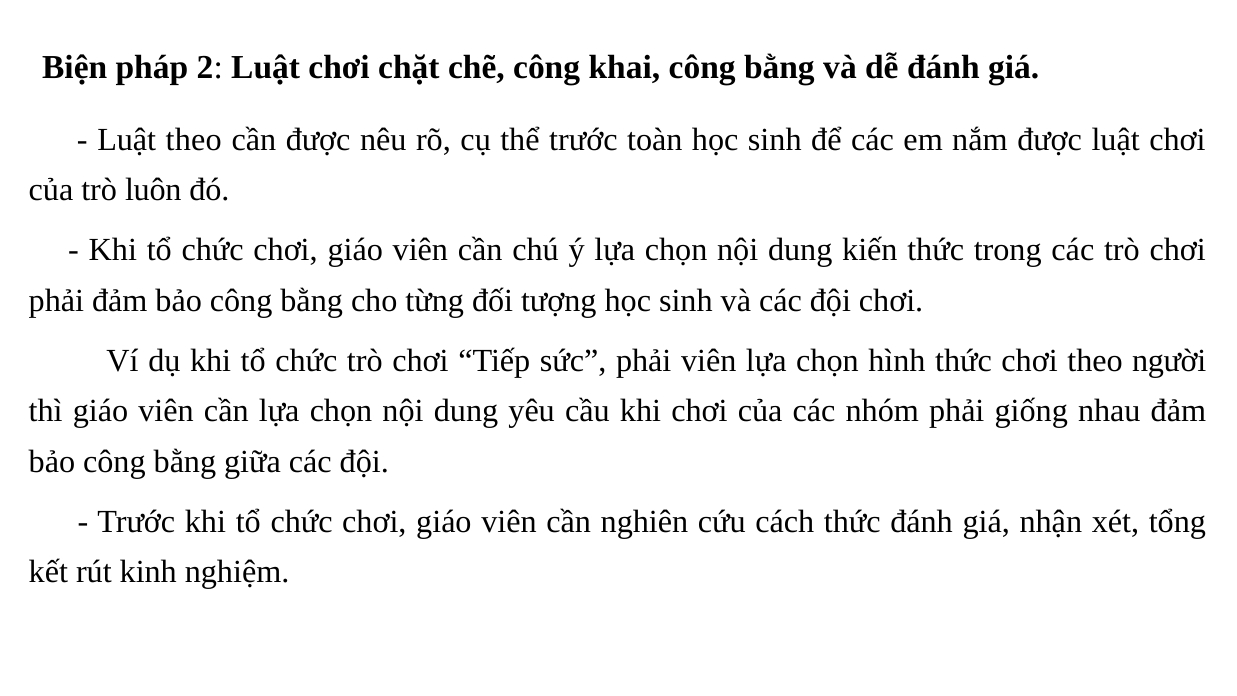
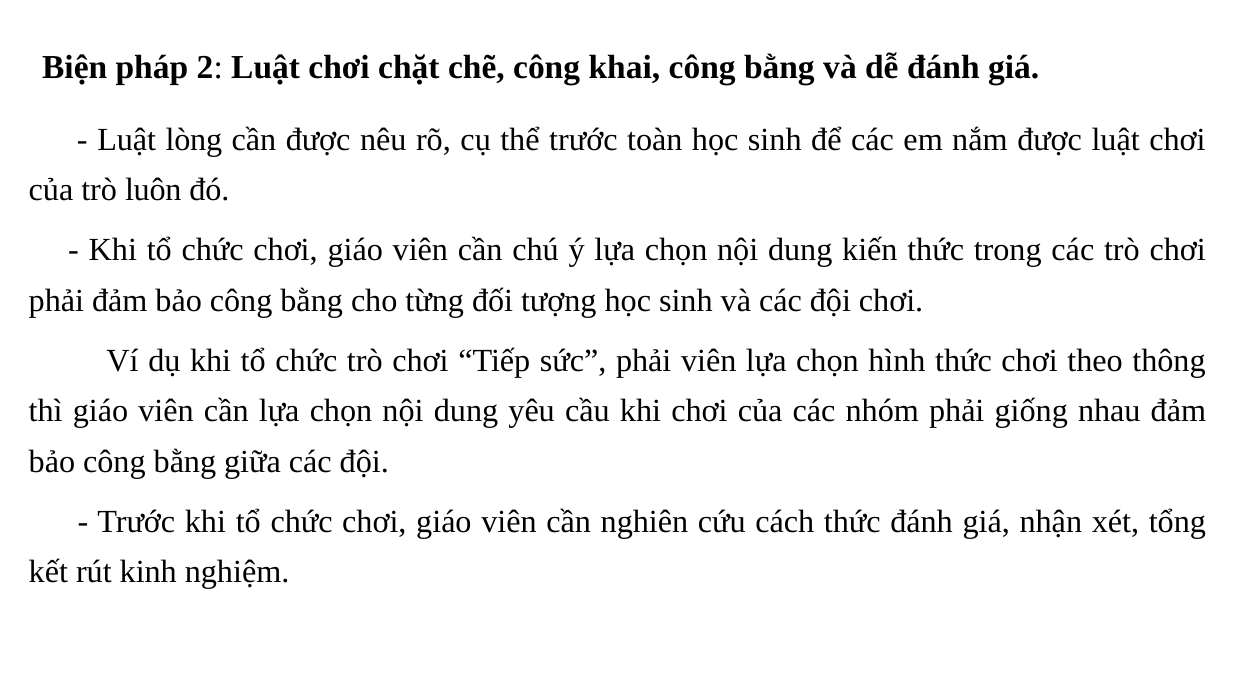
Luật theo: theo -> lòng (194, 140)
người: người -> thông (1169, 361)
